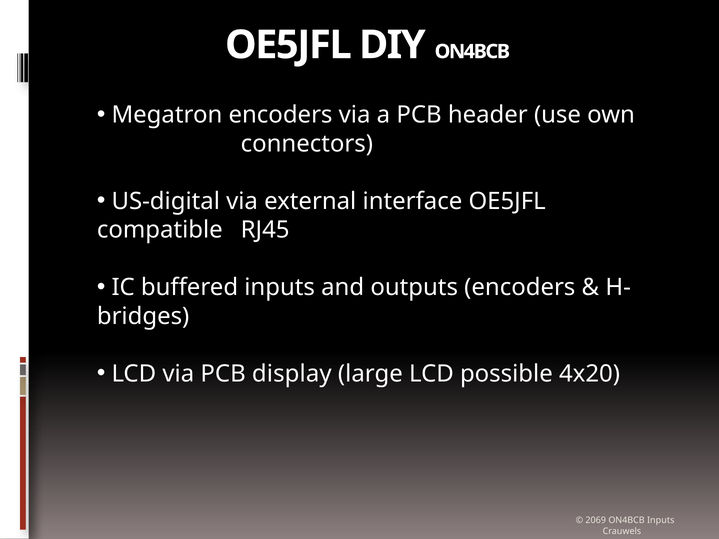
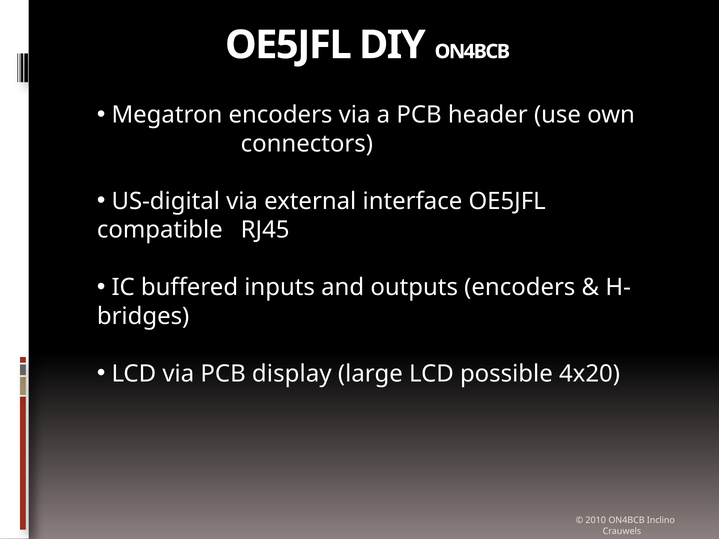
2069: 2069 -> 2010 (596, 520)
ON4BCB Inputs: Inputs -> Inclino (661, 520)
